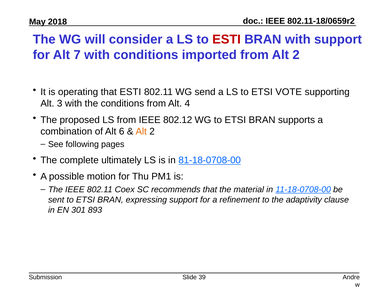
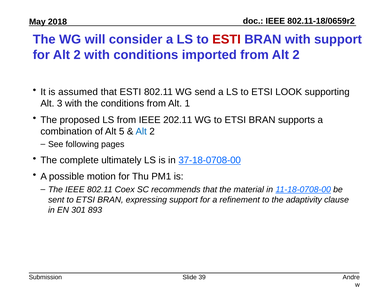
for Alt 7: 7 -> 2 (77, 55)
operating: operating -> assumed (78, 92)
VOTE: VOTE -> LOOK (289, 92)
4: 4 -> 1 (187, 103)
802.12: 802.12 -> 202.11 (178, 120)
6: 6 -> 5 (122, 131)
Alt colour: orange -> blue (141, 131)
81-18-0708-00: 81-18-0708-00 -> 37-18-0708-00 (210, 160)
